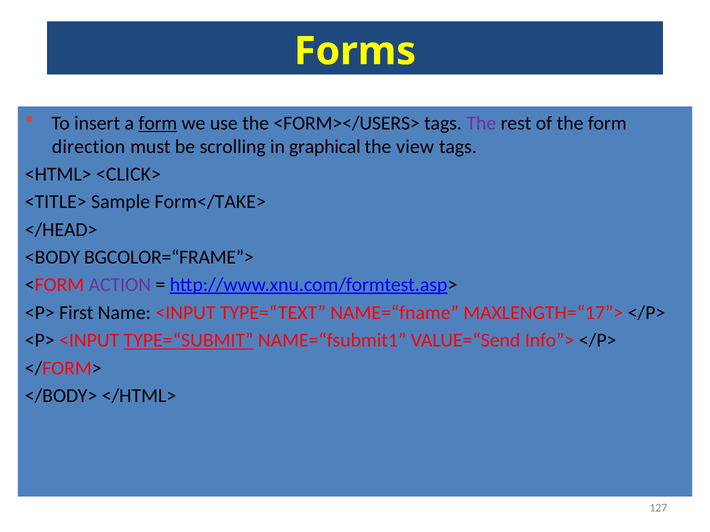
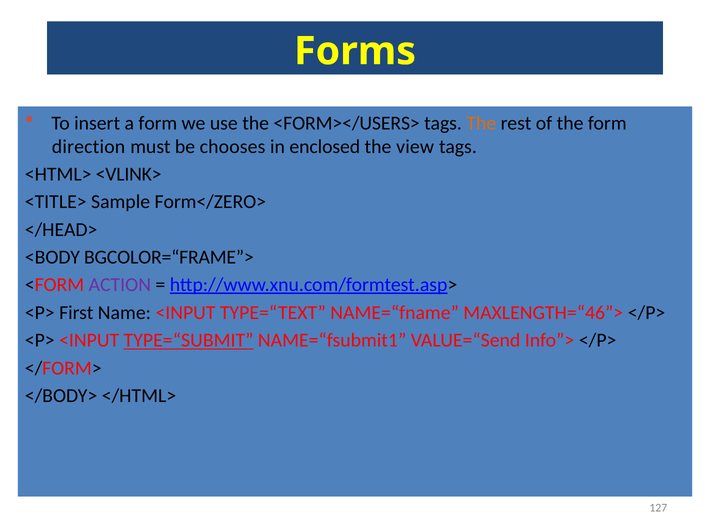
form underline: present -> none (158, 123)
The colour: purple -> orange (481, 123)
scrolling: scrolling -> chooses (233, 147)
graphical: graphical -> enclosed (325, 147)
<CLICK>: <CLICK> -> <VLINK> (129, 175)
Form</TAKE>: Form</TAKE> -> Form</ZERO> (210, 202)
MAXLENGTH=“17”>: MAXLENGTH=“17”> -> MAXLENGTH=“46”> (543, 313)
